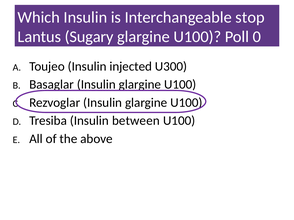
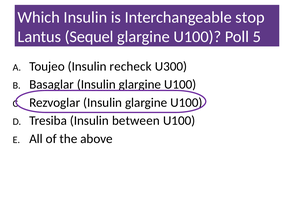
Sugary: Sugary -> Sequel (89, 37)
0: 0 -> 5 (257, 37)
injected: injected -> recheck (131, 67)
